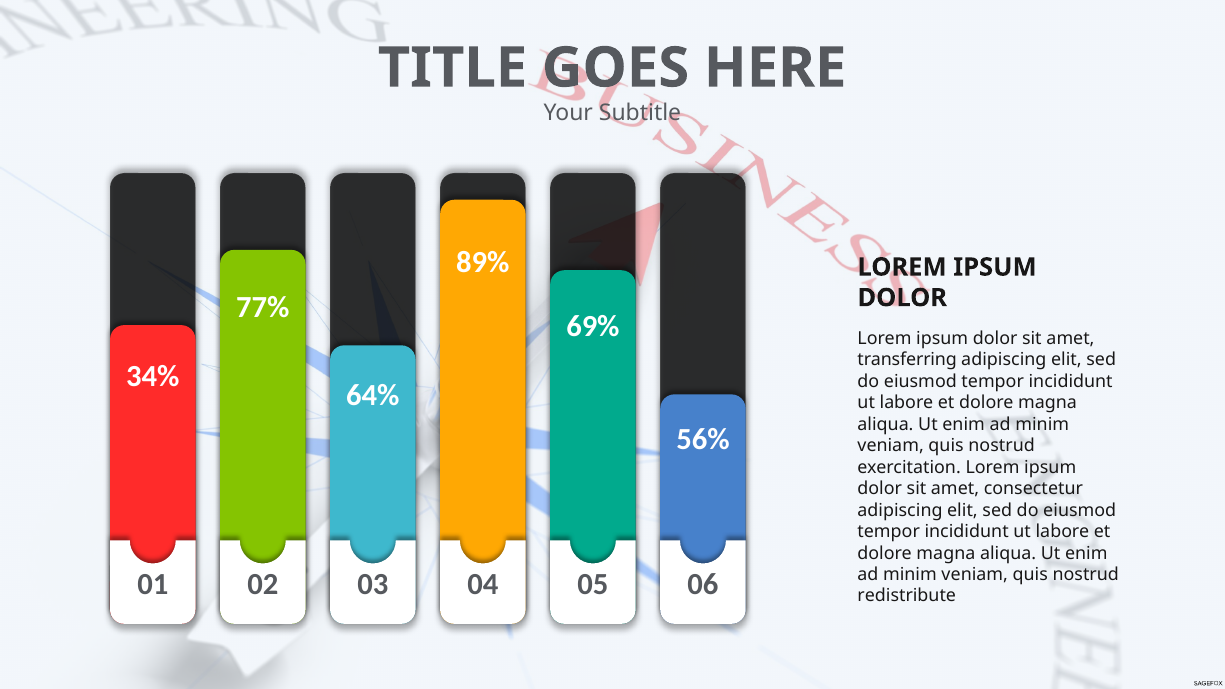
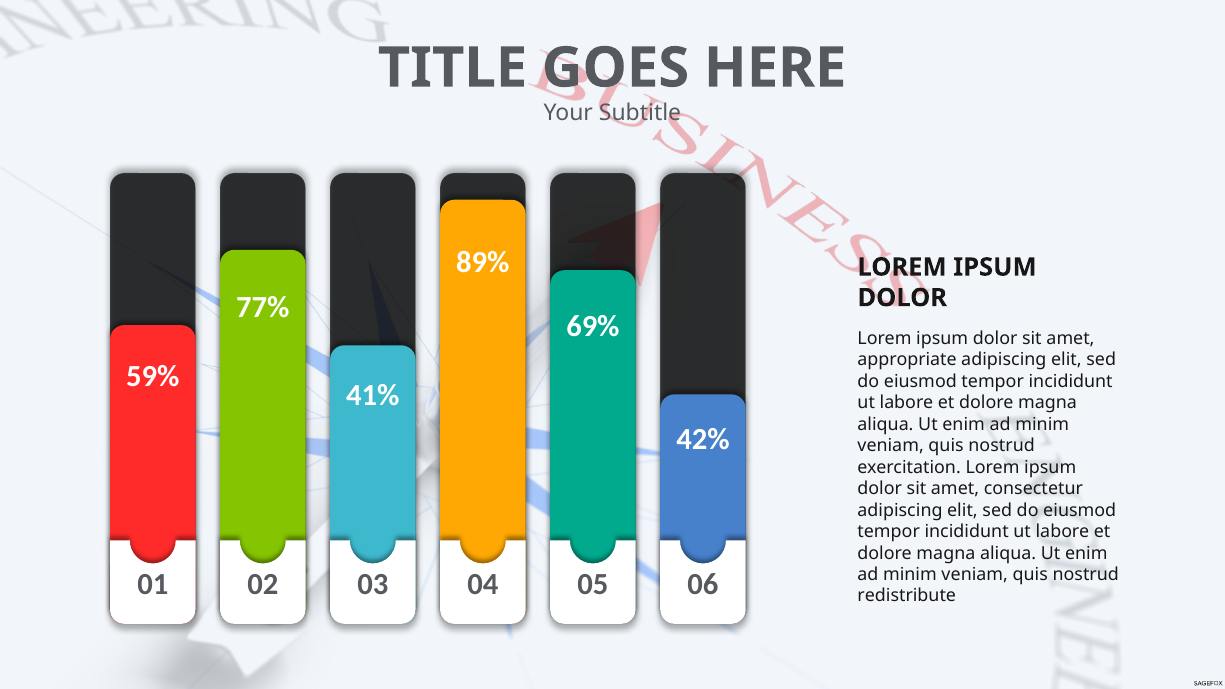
transferring: transferring -> appropriate (907, 360)
34%: 34% -> 59% (153, 377)
64%: 64% -> 41% (373, 395)
56%: 56% -> 42% (703, 440)
